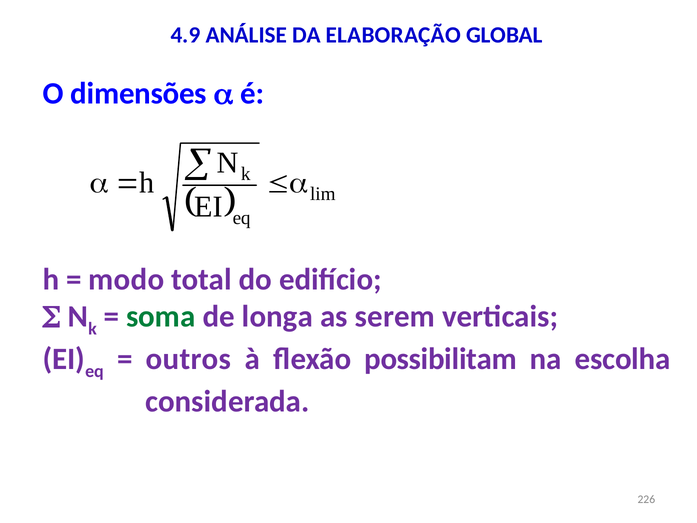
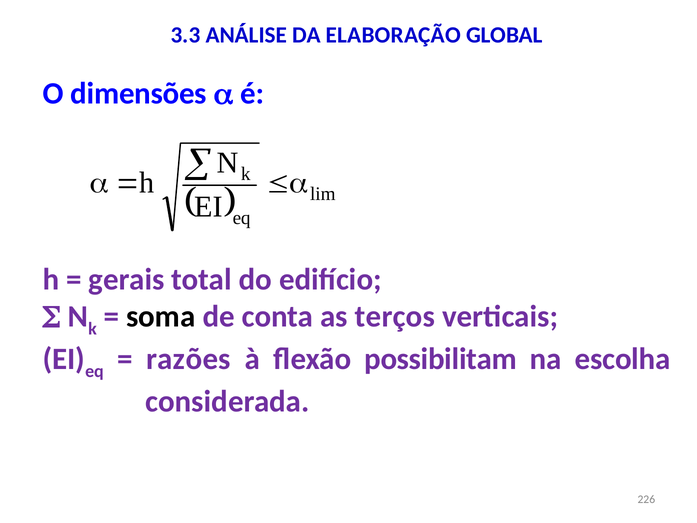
4.9: 4.9 -> 3.3 (185, 35)
modo: modo -> gerais (126, 279)
soma colour: green -> black (161, 317)
longa: longa -> conta (278, 317)
serem: serem -> terços (395, 317)
outros: outros -> razões (188, 359)
